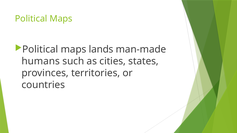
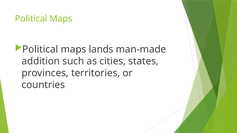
humans: humans -> addition (41, 61)
